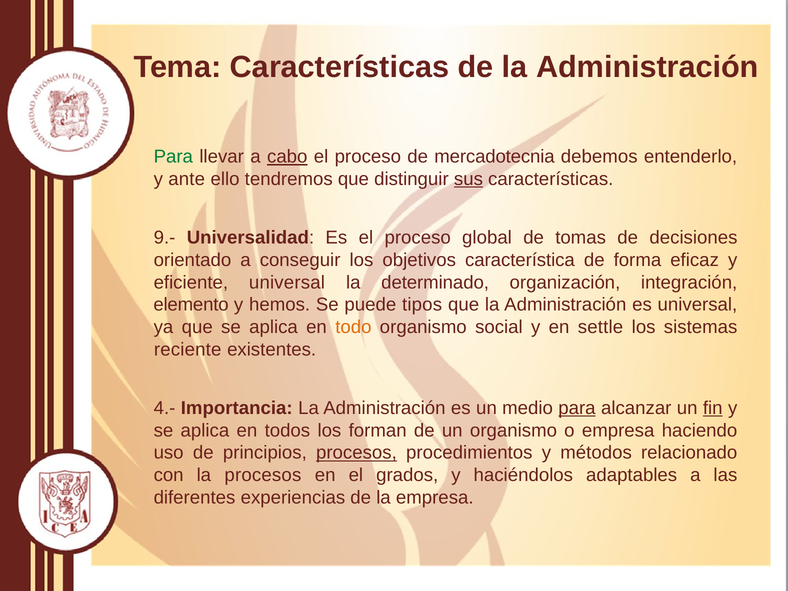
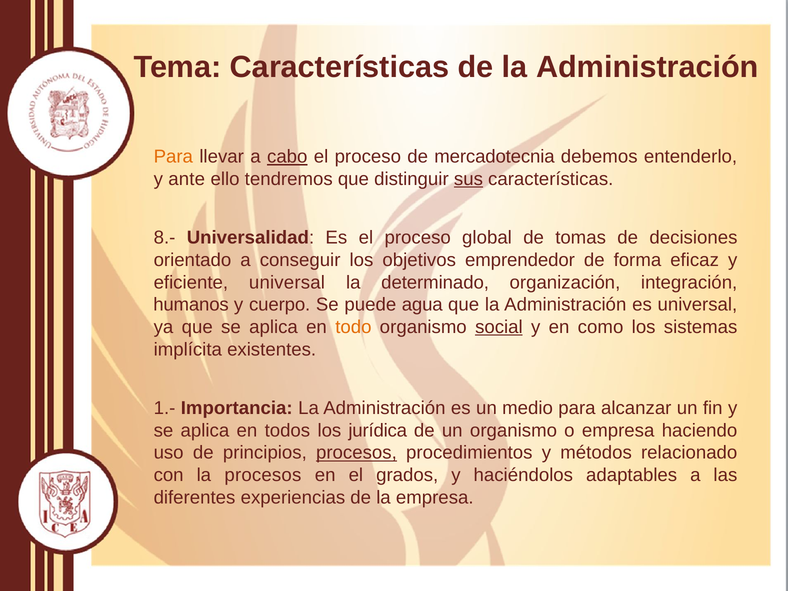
Para colour: green -> orange (173, 157)
9.-: 9.- -> 8.- (165, 238)
característica: característica -> emprendedor (520, 260)
elemento: elemento -> humanos (191, 305)
hemos: hemos -> cuerpo (280, 305)
tipos: tipos -> agua (422, 305)
social underline: none -> present (499, 327)
settle: settle -> como (601, 327)
reciente: reciente -> implícita (188, 349)
4.-: 4.- -> 1.- (165, 408)
para underline: present -> none (577, 408)
fin underline: present -> none (713, 408)
forman: forman -> jurídica (378, 431)
